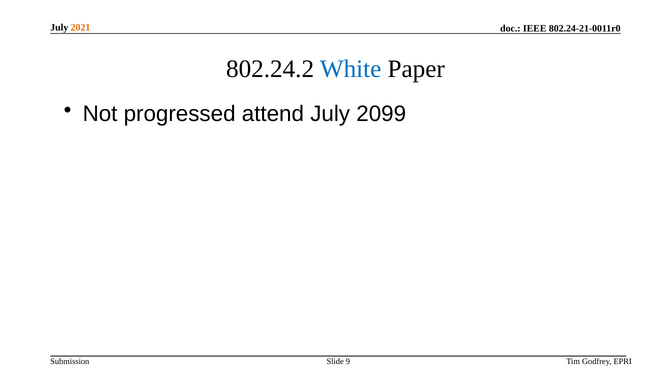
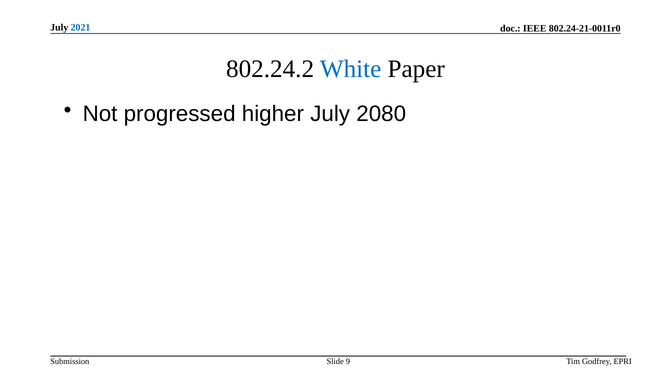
2021 colour: orange -> blue (81, 28)
attend: attend -> higher (273, 114)
2099: 2099 -> 2080 (381, 114)
